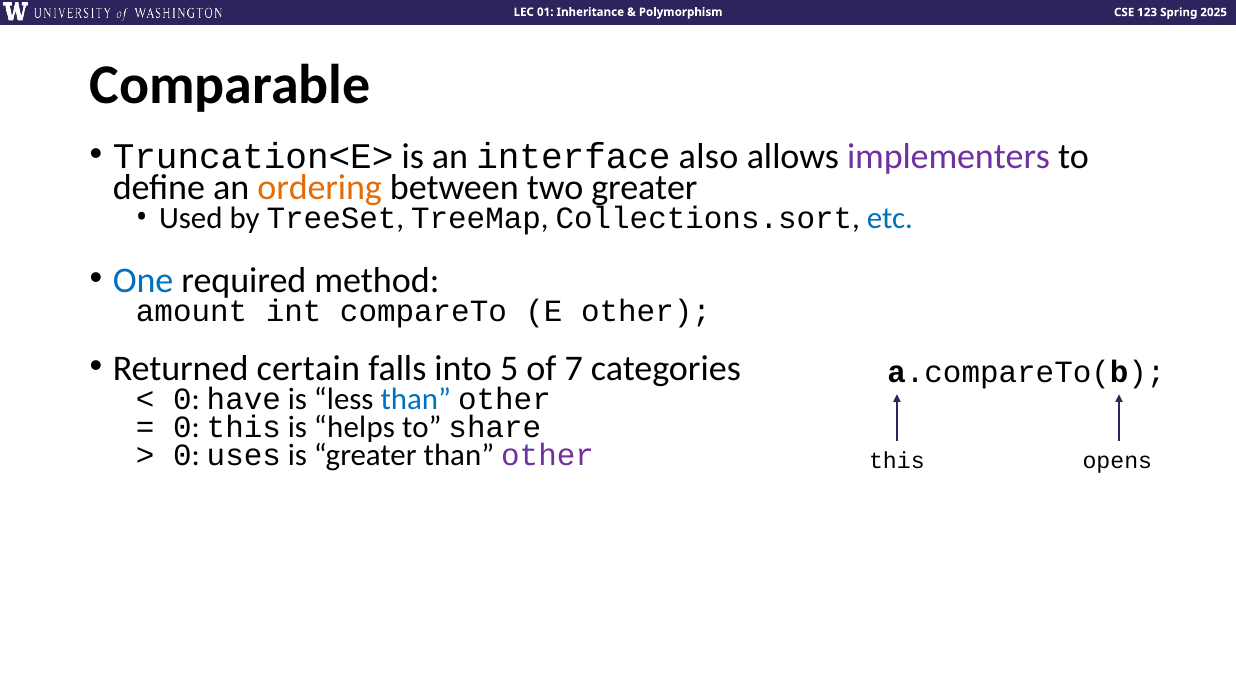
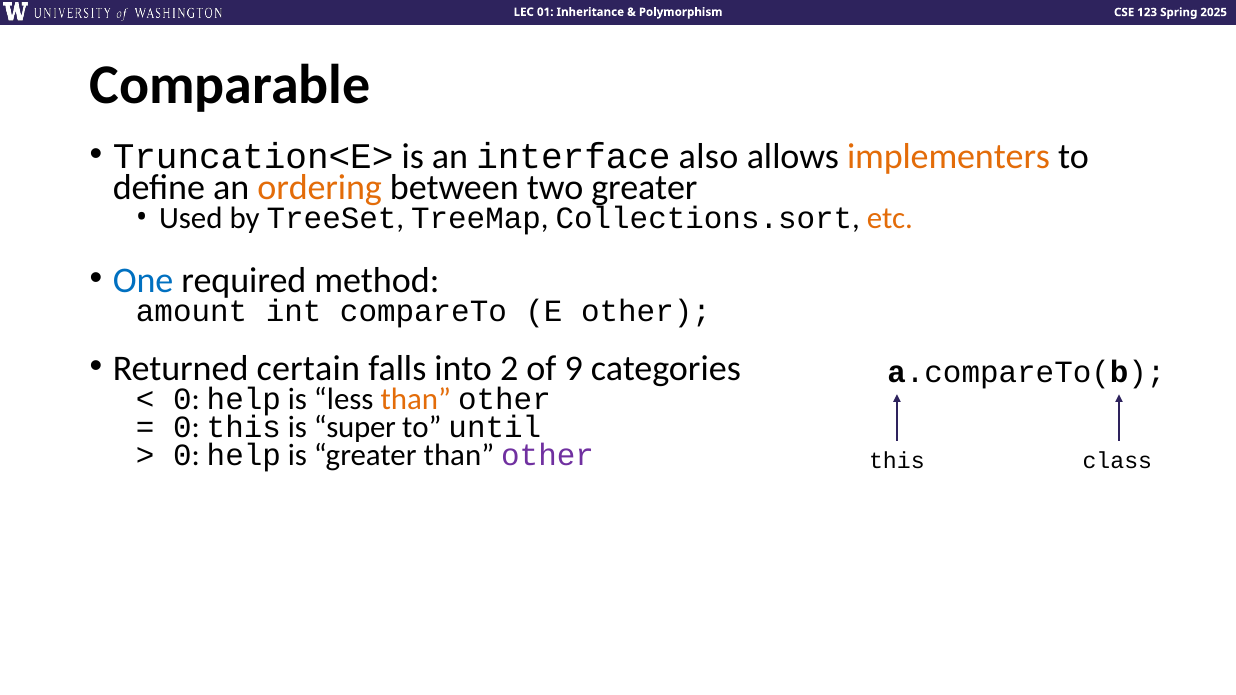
implementers colour: purple -> orange (949, 157)
etc colour: blue -> orange (890, 218)
5: 5 -> 2 (509, 369)
7: 7 -> 9 (574, 369)
have: have -> help (244, 399)
than colour: blue -> orange (416, 399)
helps: helps -> super (355, 427)
share: share -> until (495, 427)
uses: uses -> help (244, 455)
opens: opens -> class (1117, 461)
